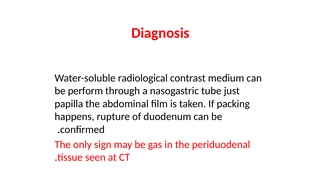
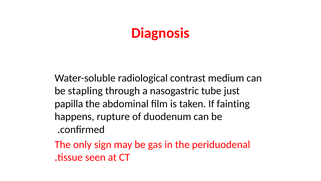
perform: perform -> stapling (85, 91)
packing: packing -> fainting (233, 103)
